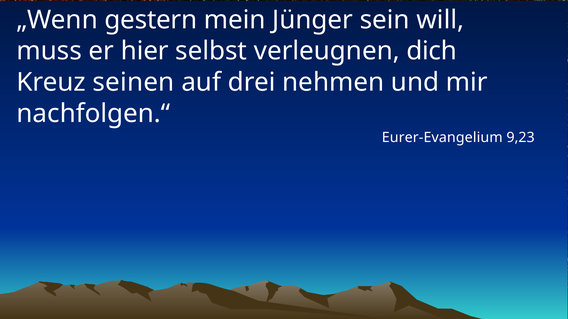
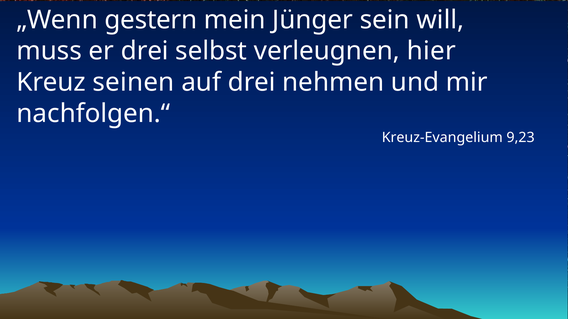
er hier: hier -> drei (145, 51)
dich: dich -> hier (431, 51)
Eurer-Evangelium: Eurer-Evangelium -> Kreuz-Evangelium (442, 138)
